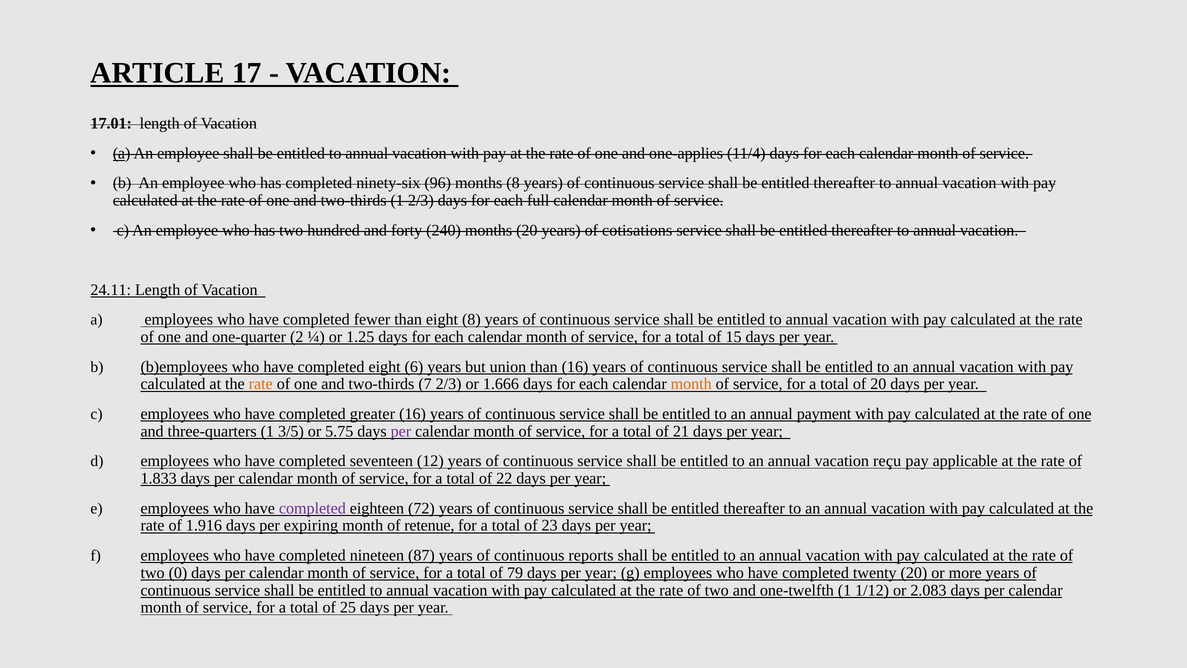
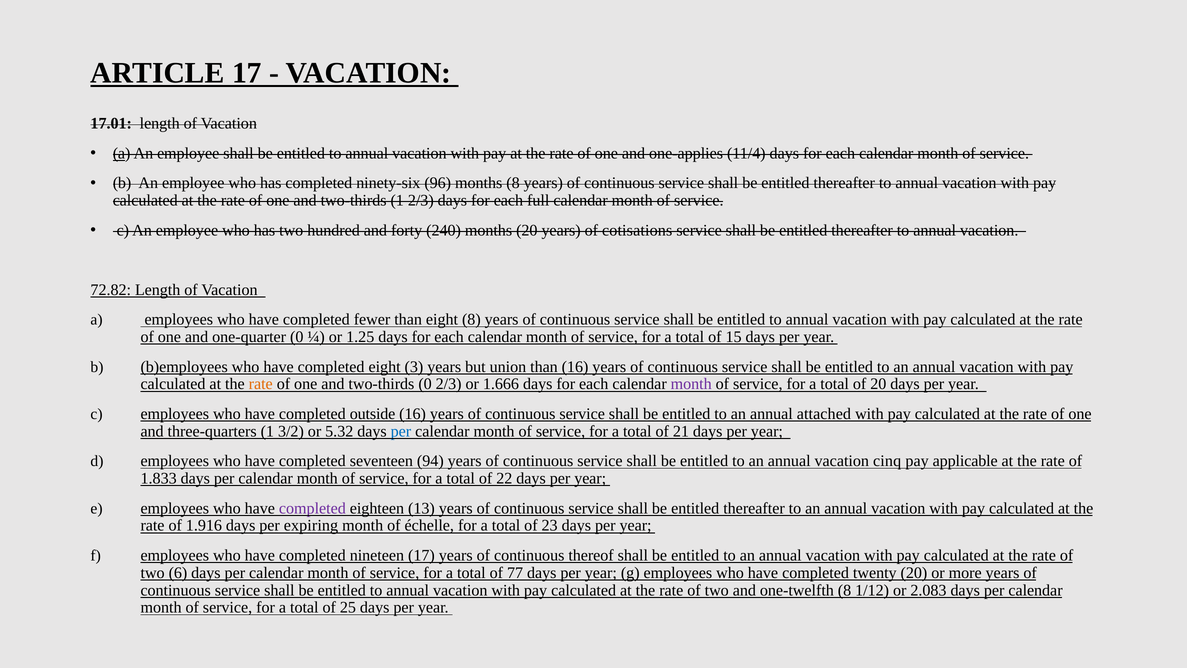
24.11: 24.11 -> 72.82 (111, 290)
one-quarter 2: 2 -> 0 (297, 337)
6: 6 -> 3 (414, 367)
two-thirds 7: 7 -> 0 (425, 384)
month colour: orange -> purple (691, 384)
greater: greater -> outside (373, 414)
payment: payment -> attached (824, 414)
3/5: 3/5 -> 3/2 (291, 431)
5.75: 5.75 -> 5.32 (339, 431)
per colour: purple -> blue (401, 431)
12: 12 -> 94 (430, 461)
reçu: reçu -> cinq (887, 461)
72: 72 -> 13 (421, 508)
retenue: retenue -> échelle (429, 525)
nineteen 87: 87 -> 17 (421, 555)
reports: reports -> thereof (591, 555)
0: 0 -> 6 (178, 573)
79: 79 -> 77 (515, 573)
one-twelfth 1: 1 -> 8 (845, 590)
